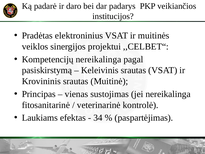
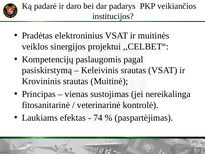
Kompetencijų nereikalinga: nereikalinga -> paslaugomis (98, 59)
34: 34 -> 74 (98, 118)
